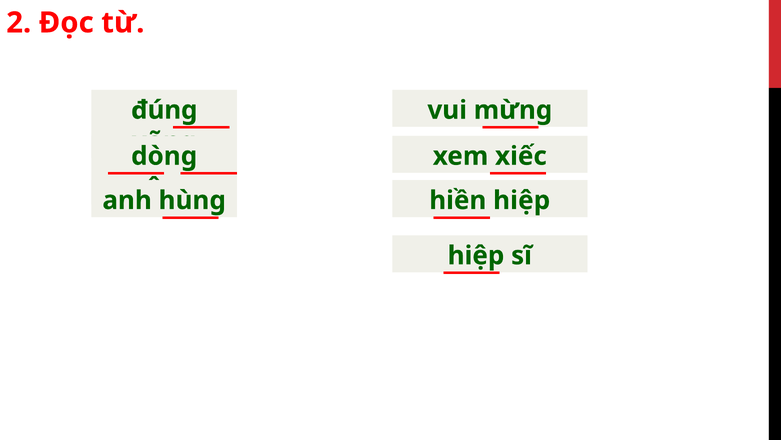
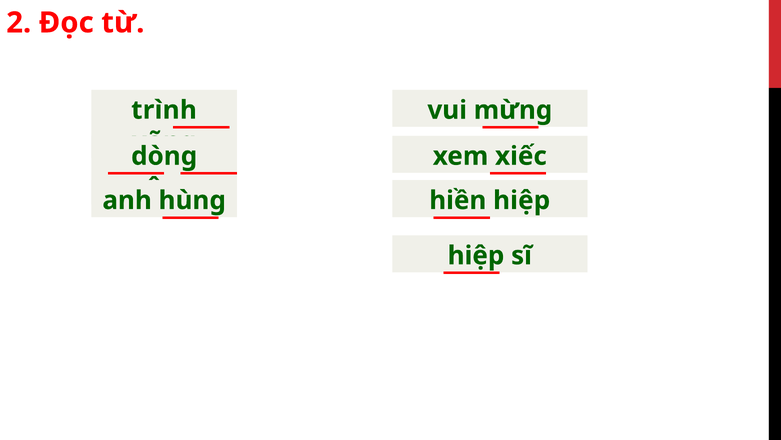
đúng: đúng -> trình (164, 110)
